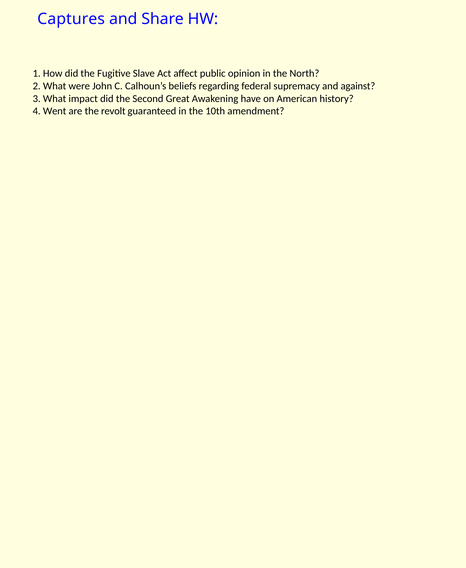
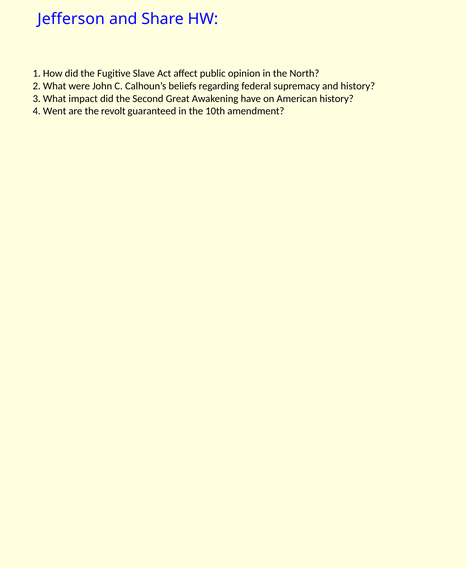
Captures: Captures -> Jefferson (71, 19)
and against: against -> history (358, 86)
